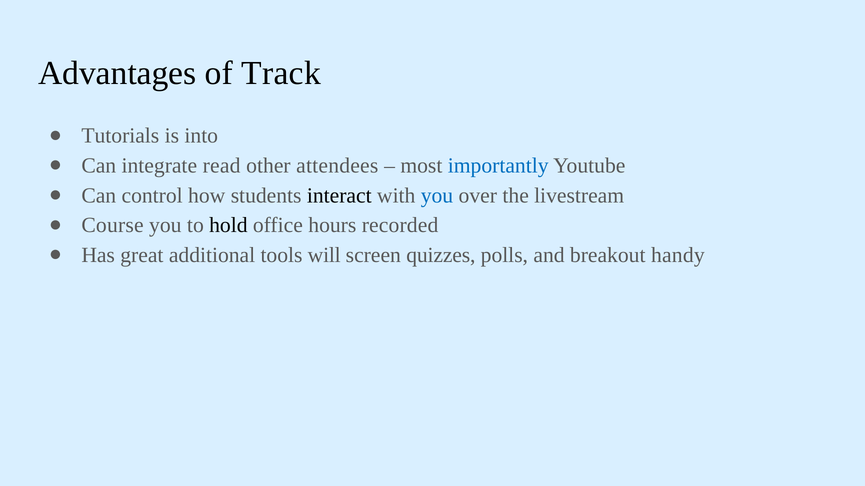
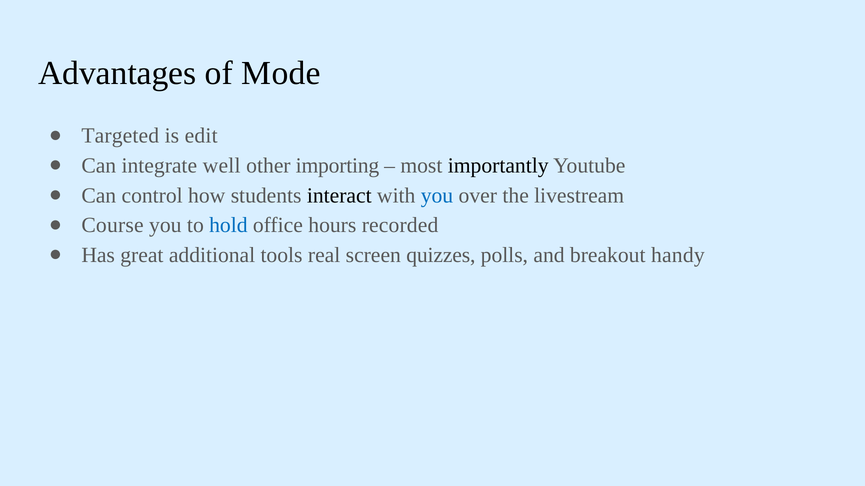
Track: Track -> Mode (281, 73)
Tutorials: Tutorials -> Targeted (120, 136)
into: into -> edit (201, 136)
read: read -> well (222, 166)
attendees: attendees -> importing (337, 166)
importantly colour: blue -> black (498, 166)
hold colour: black -> blue (228, 226)
will: will -> real (324, 255)
